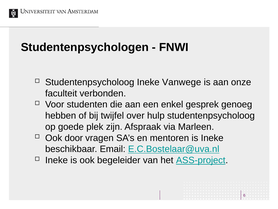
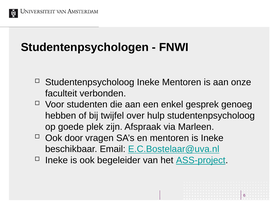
Ineke Vanwege: Vanwege -> Mentoren (182, 82)
